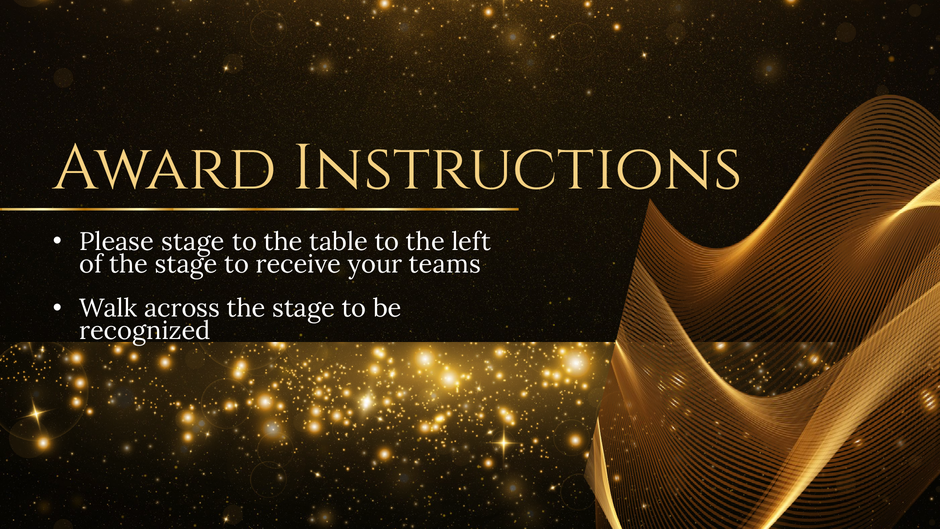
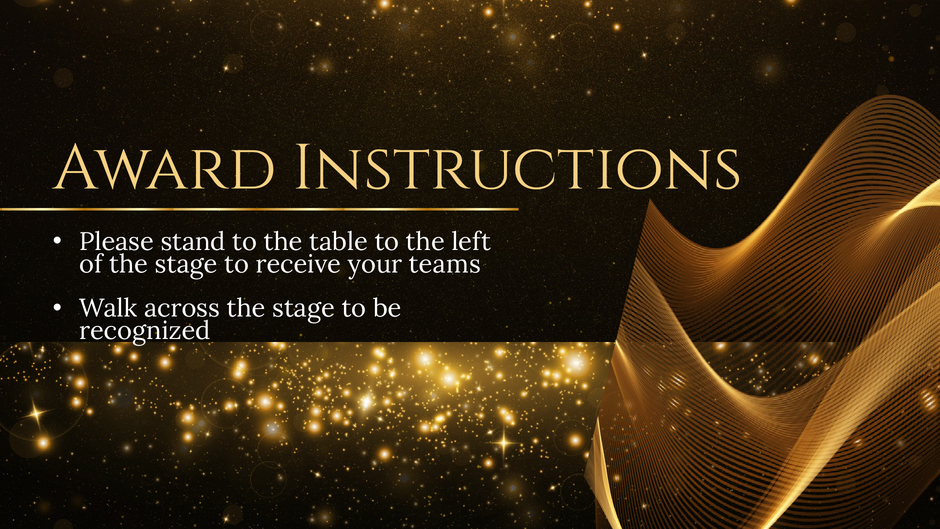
Please stage: stage -> stand (193, 242)
